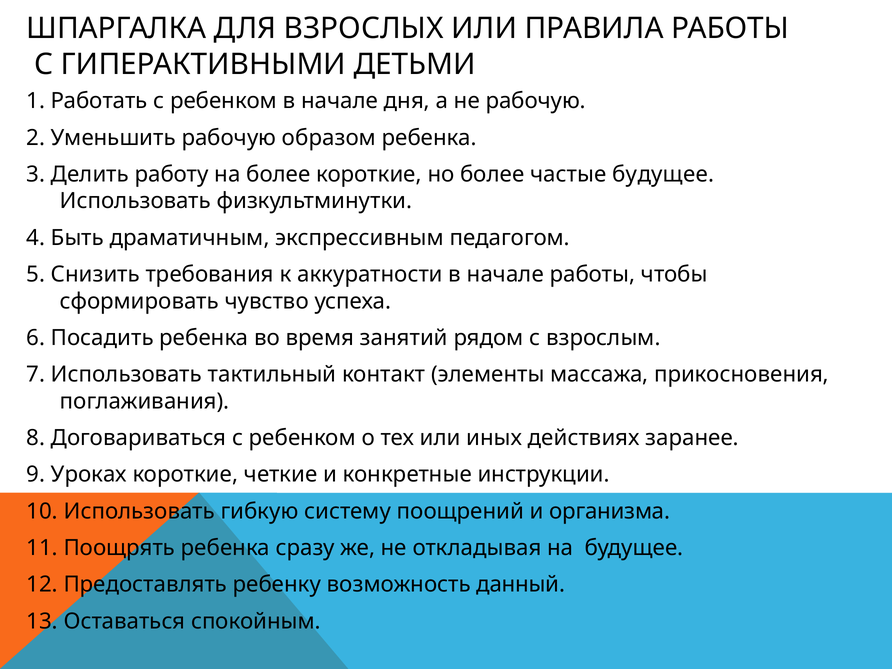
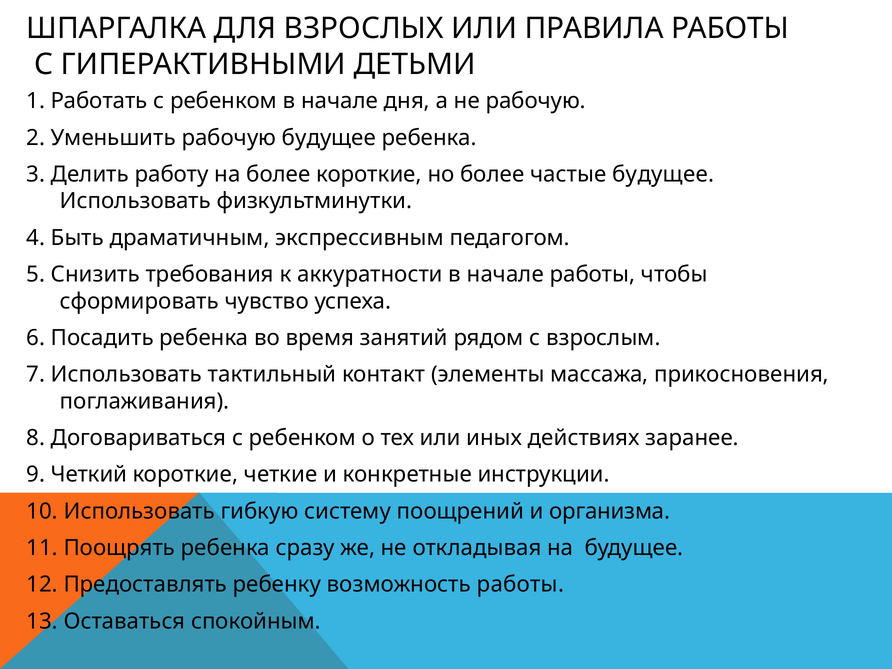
рабочую образом: образом -> будущее (329, 138)
Уроках: Уроках -> Четкий (89, 475)
возможность данный: данный -> работы (520, 585)
